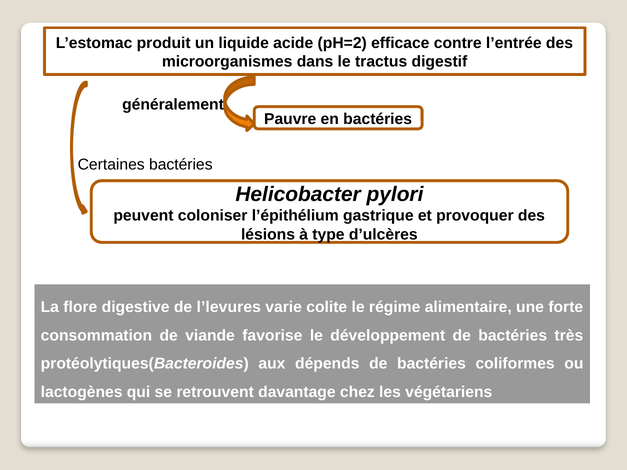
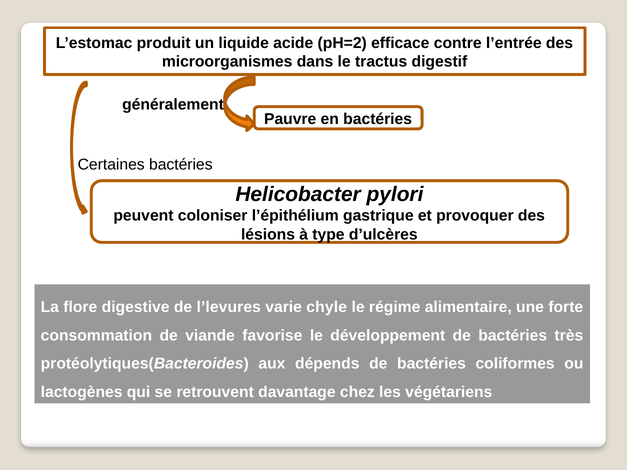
colite: colite -> chyle (327, 307)
